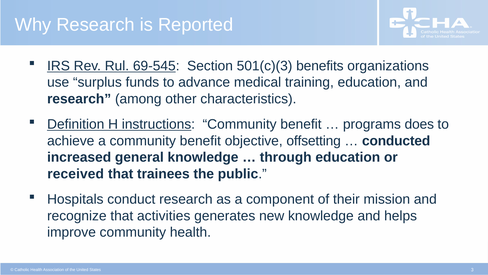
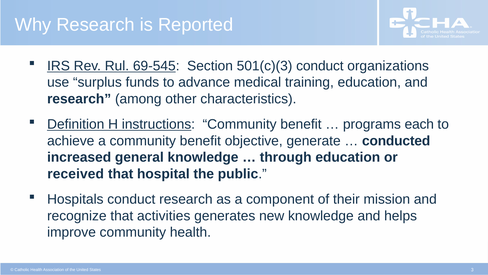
501(c)(3 benefits: benefits -> conduct (320, 66)
does: does -> each (419, 124)
offsetting: offsetting -> generate (314, 141)
trainees: trainees -> hospital (163, 174)
